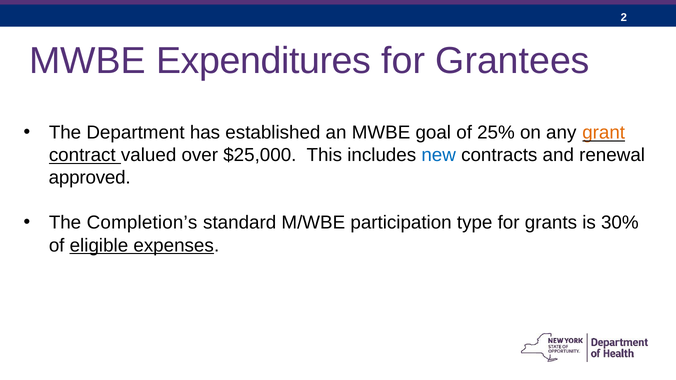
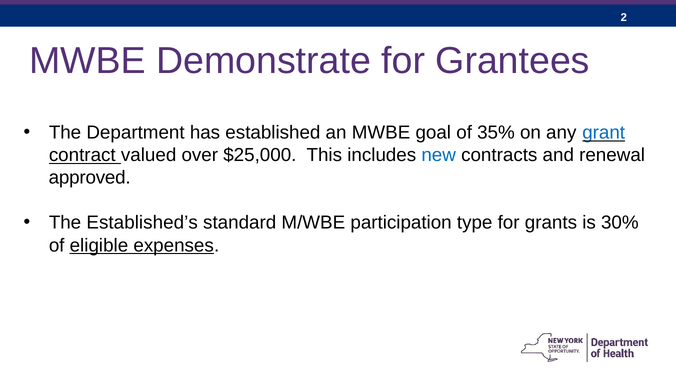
Expenditures: Expenditures -> Demonstrate (264, 61)
25%: 25% -> 35% (496, 133)
grant colour: orange -> blue (604, 133)
Completion’s: Completion’s -> Established’s (142, 223)
